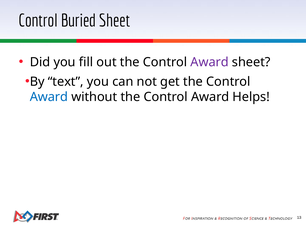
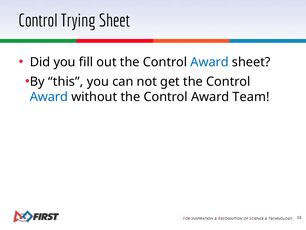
Buried: Buried -> Trying (78, 21)
Award colour: purple -> blue (210, 62)
text: text -> this (66, 82)
Helps: Helps -> Team (251, 97)
